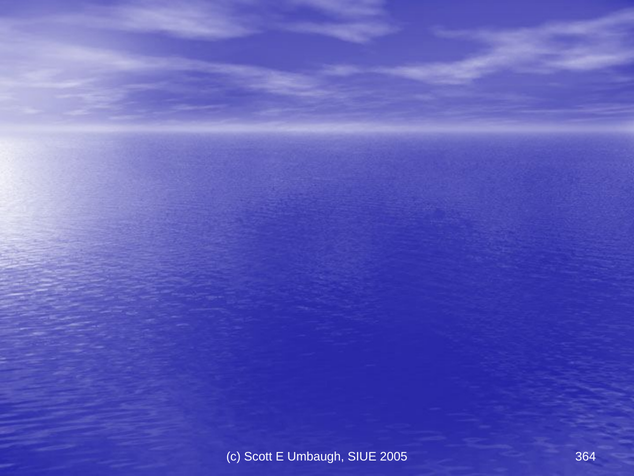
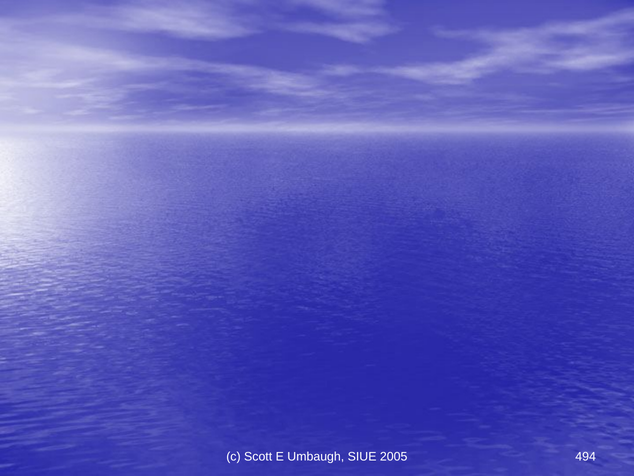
364: 364 -> 494 (586, 456)
